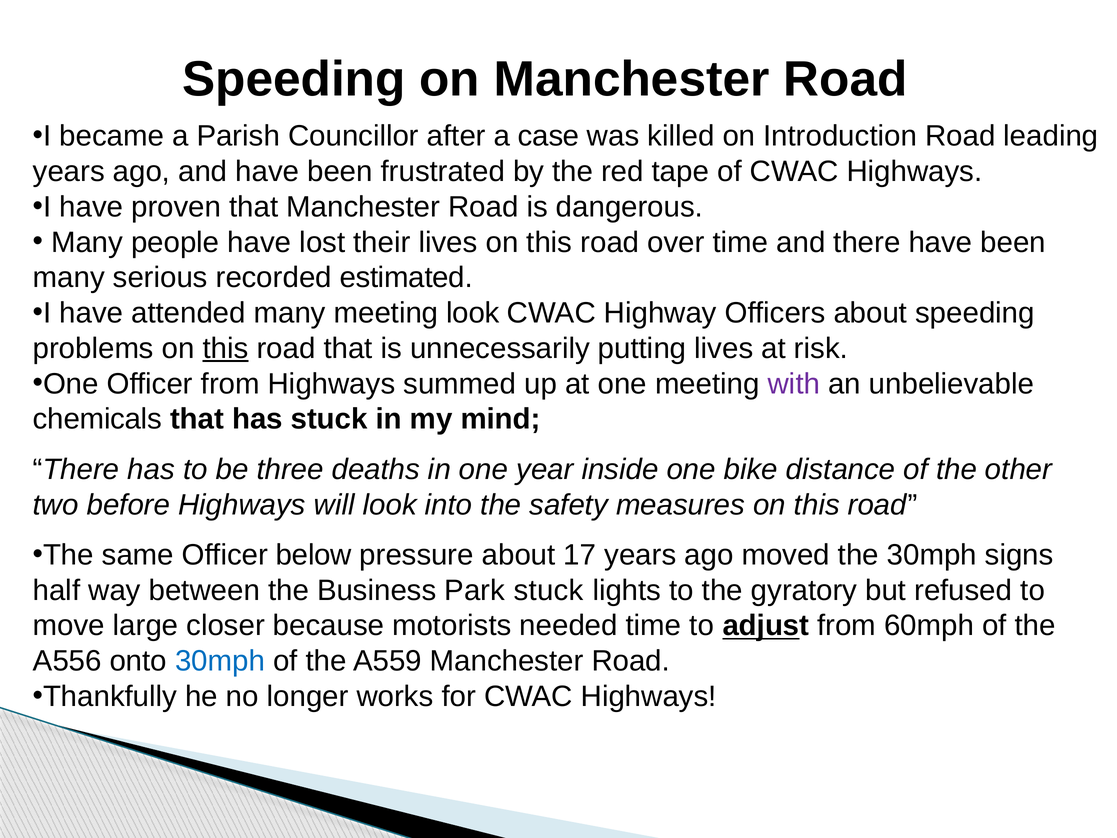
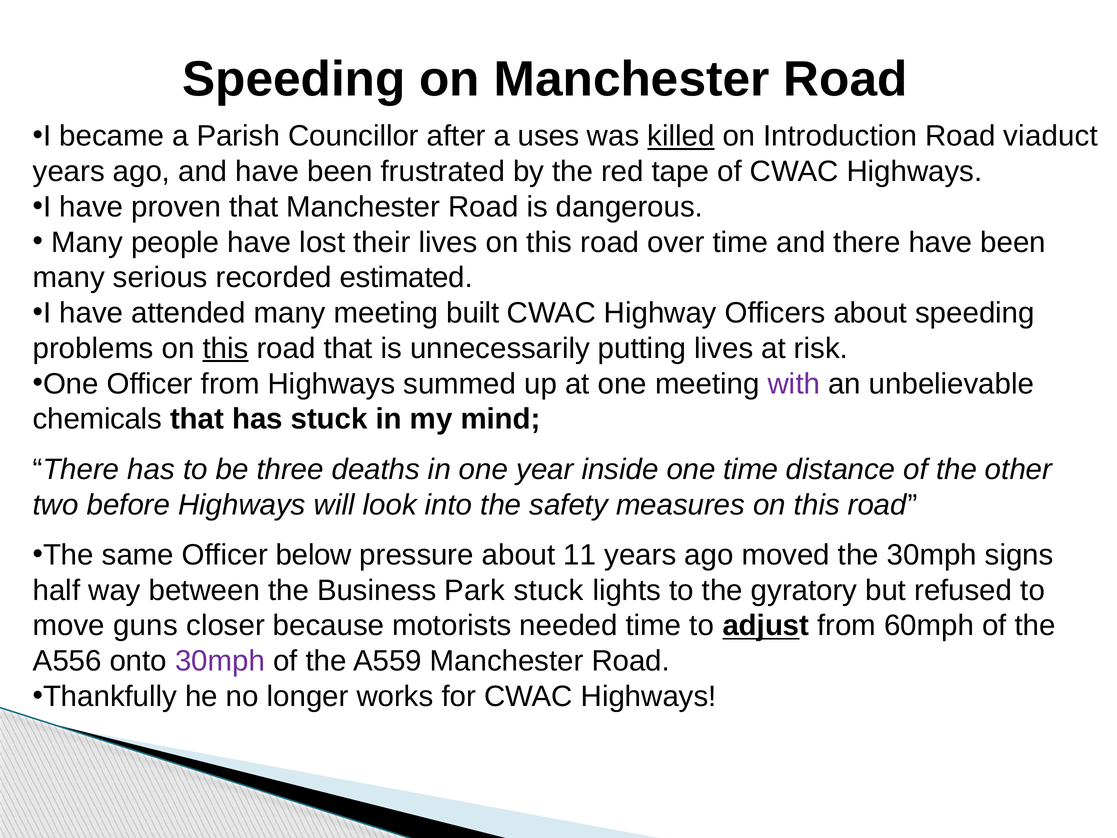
case: case -> uses (549, 136)
killed underline: none -> present (681, 136)
leading: leading -> viaduct (1051, 136)
meeting look: look -> built (473, 313)
one bike: bike -> time (751, 469)
17: 17 -> 11 (580, 555)
large: large -> guns (145, 626)
30mph colour: blue -> purple (220, 661)
